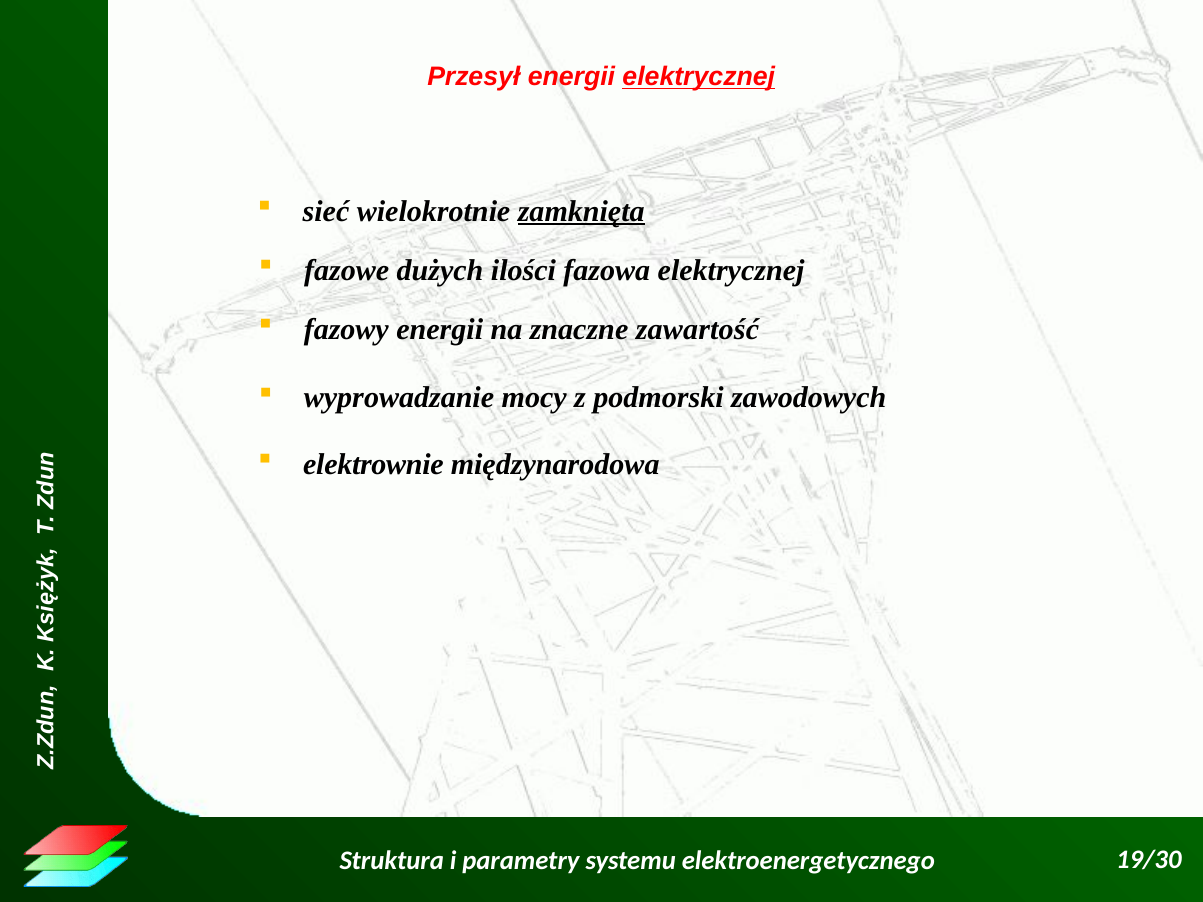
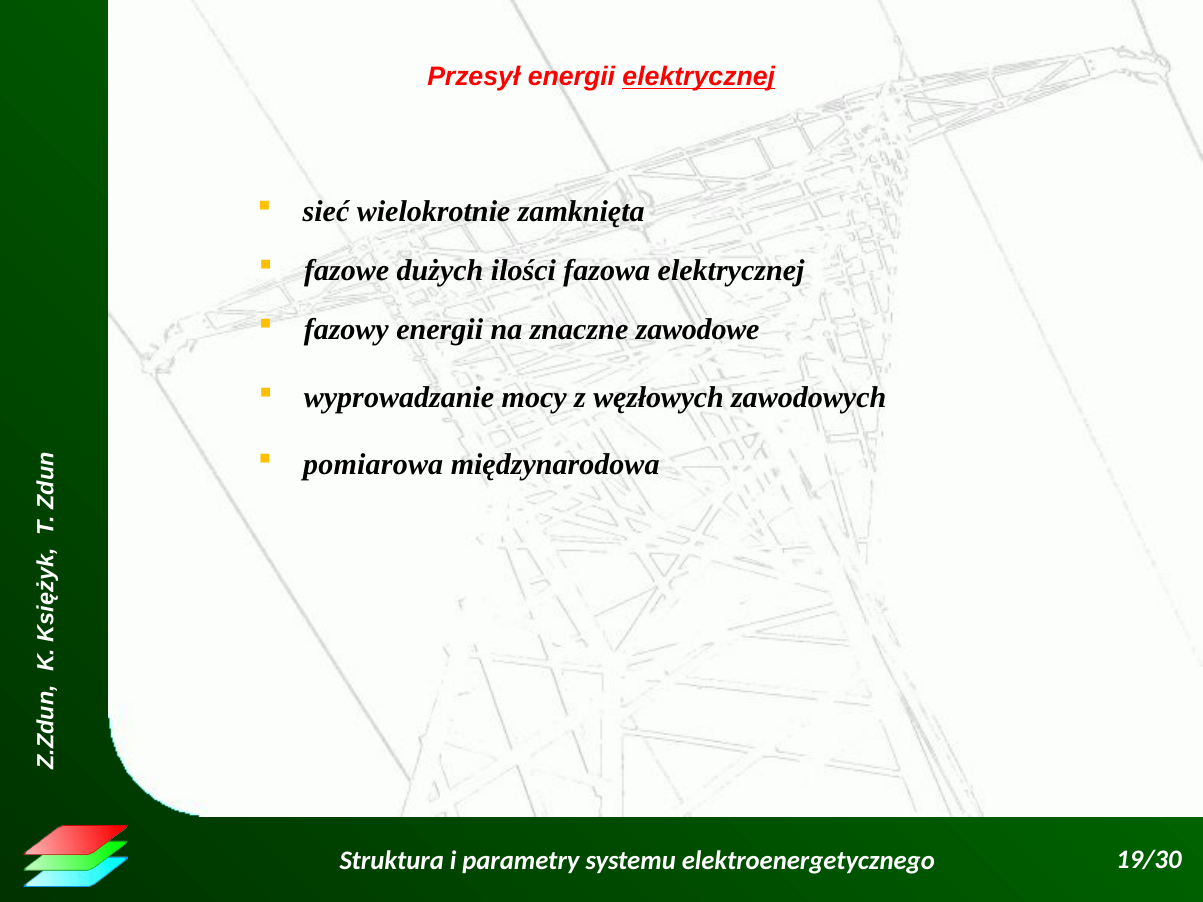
zamknięta underline: present -> none (581, 211)
zawartość: zawartość -> zawodowe (698, 330)
podmorski: podmorski -> węzłowych (659, 398)
elektrownie: elektrownie -> pomiarowa (373, 465)
